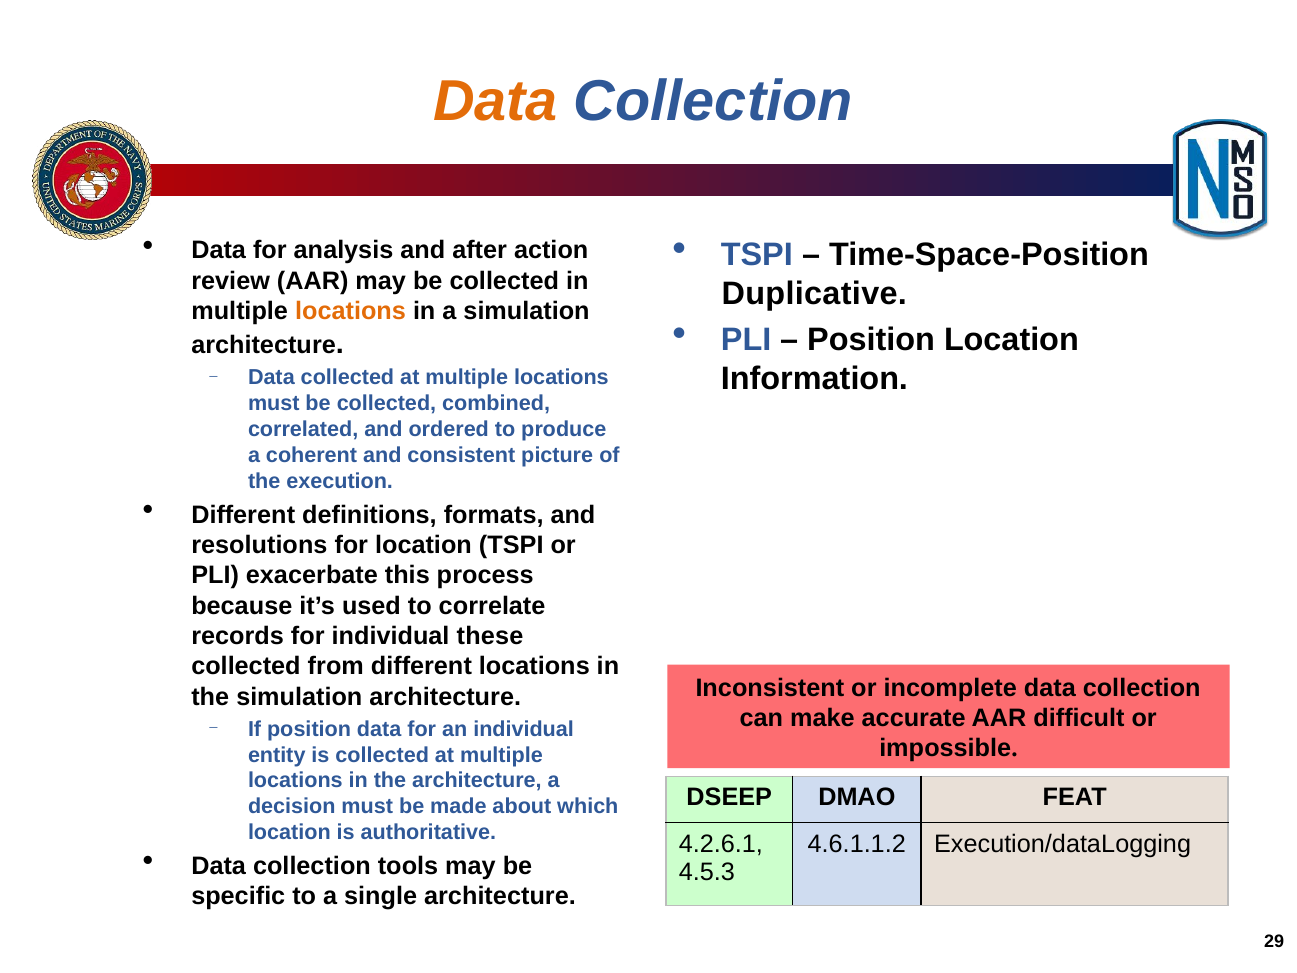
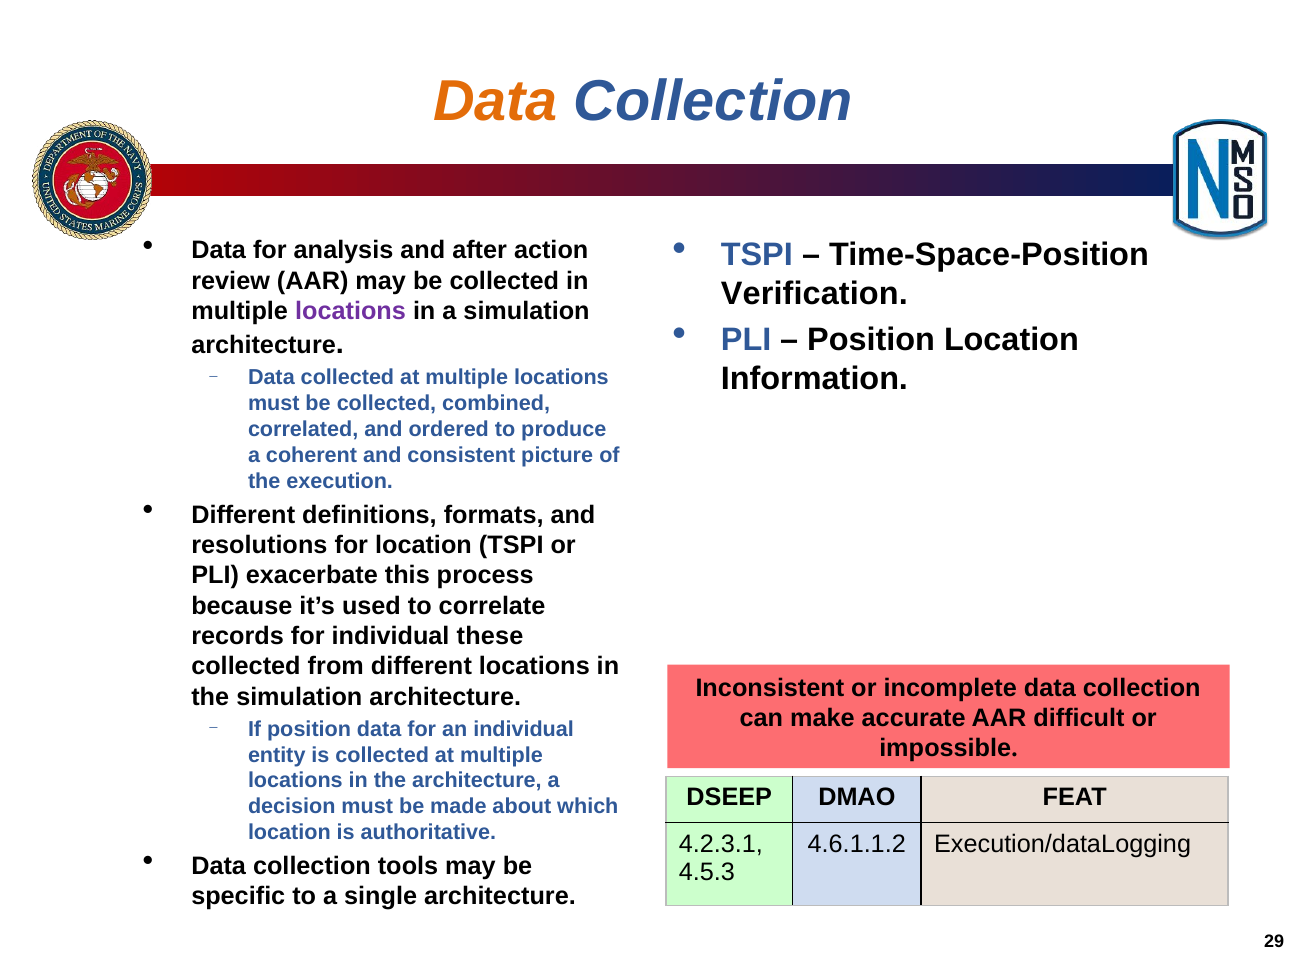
Duplicative: Duplicative -> Verification (814, 294)
locations colour: orange -> purple (350, 311)
4.2.6.1: 4.2.6.1 -> 4.2.3.1 (721, 844)
